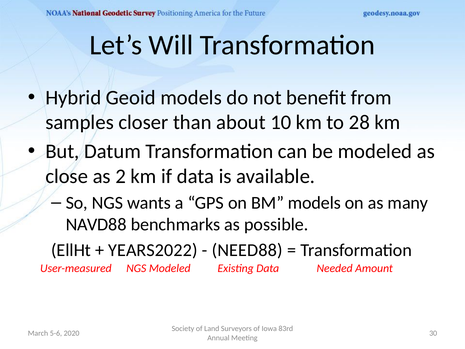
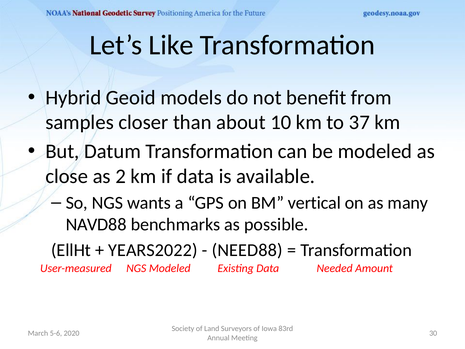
Will: Will -> Like (171, 45)
28: 28 -> 37 (359, 122)
BM models: models -> vertical (314, 203)
